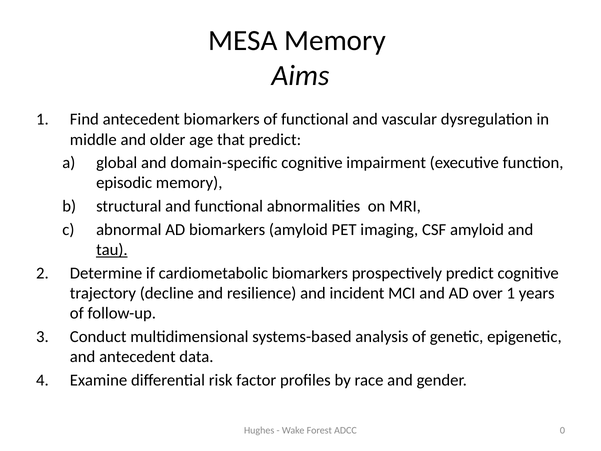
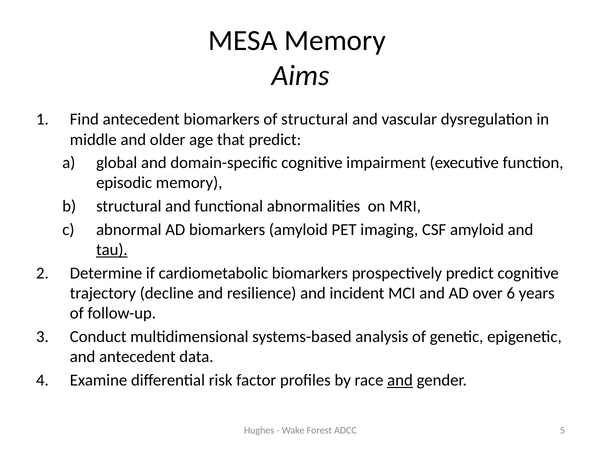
of functional: functional -> structural (315, 119)
over 1: 1 -> 6 (511, 293)
and underline: none -> present (400, 380)
0: 0 -> 5 (562, 430)
